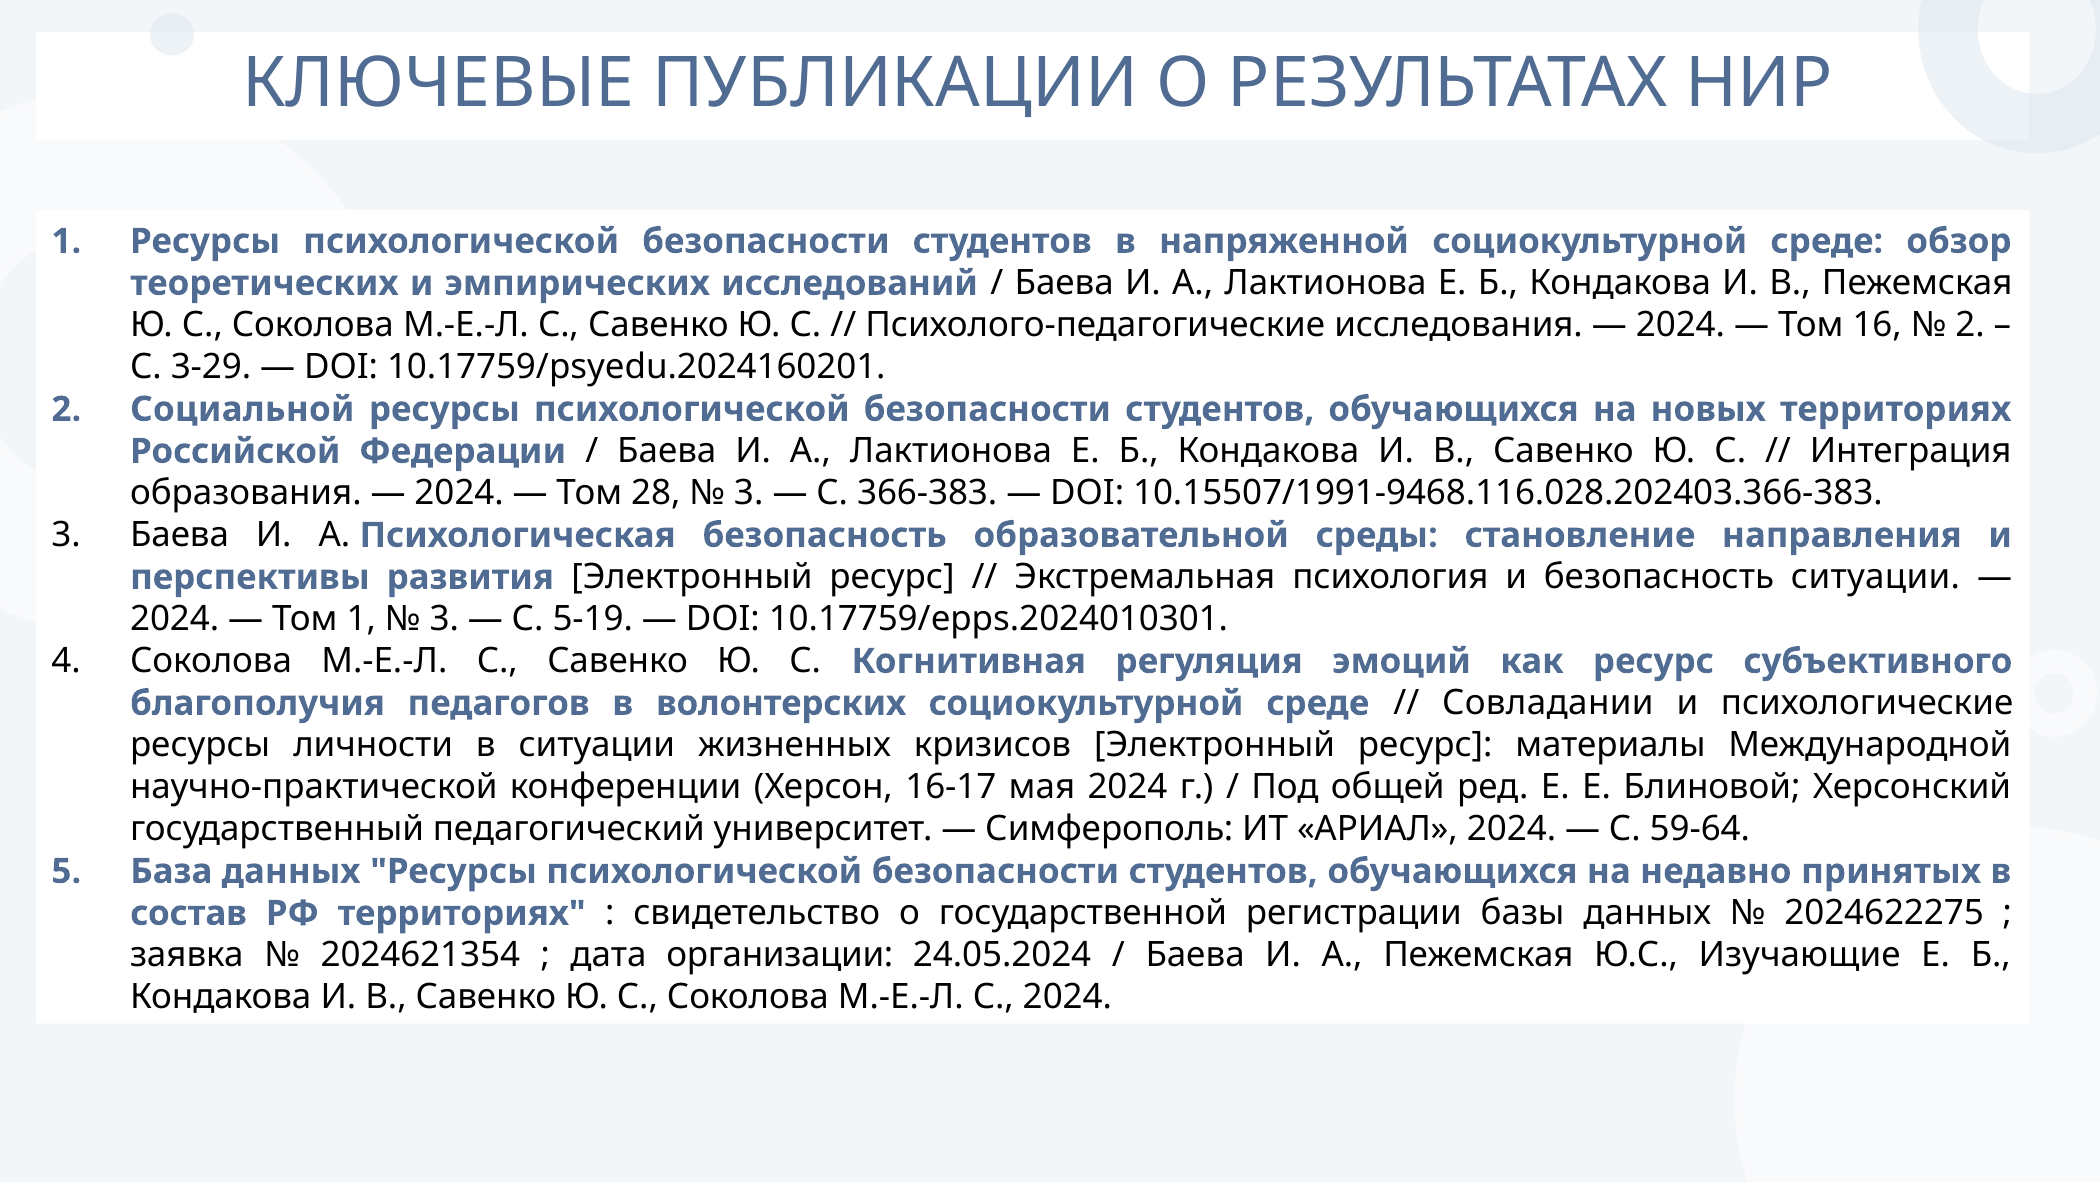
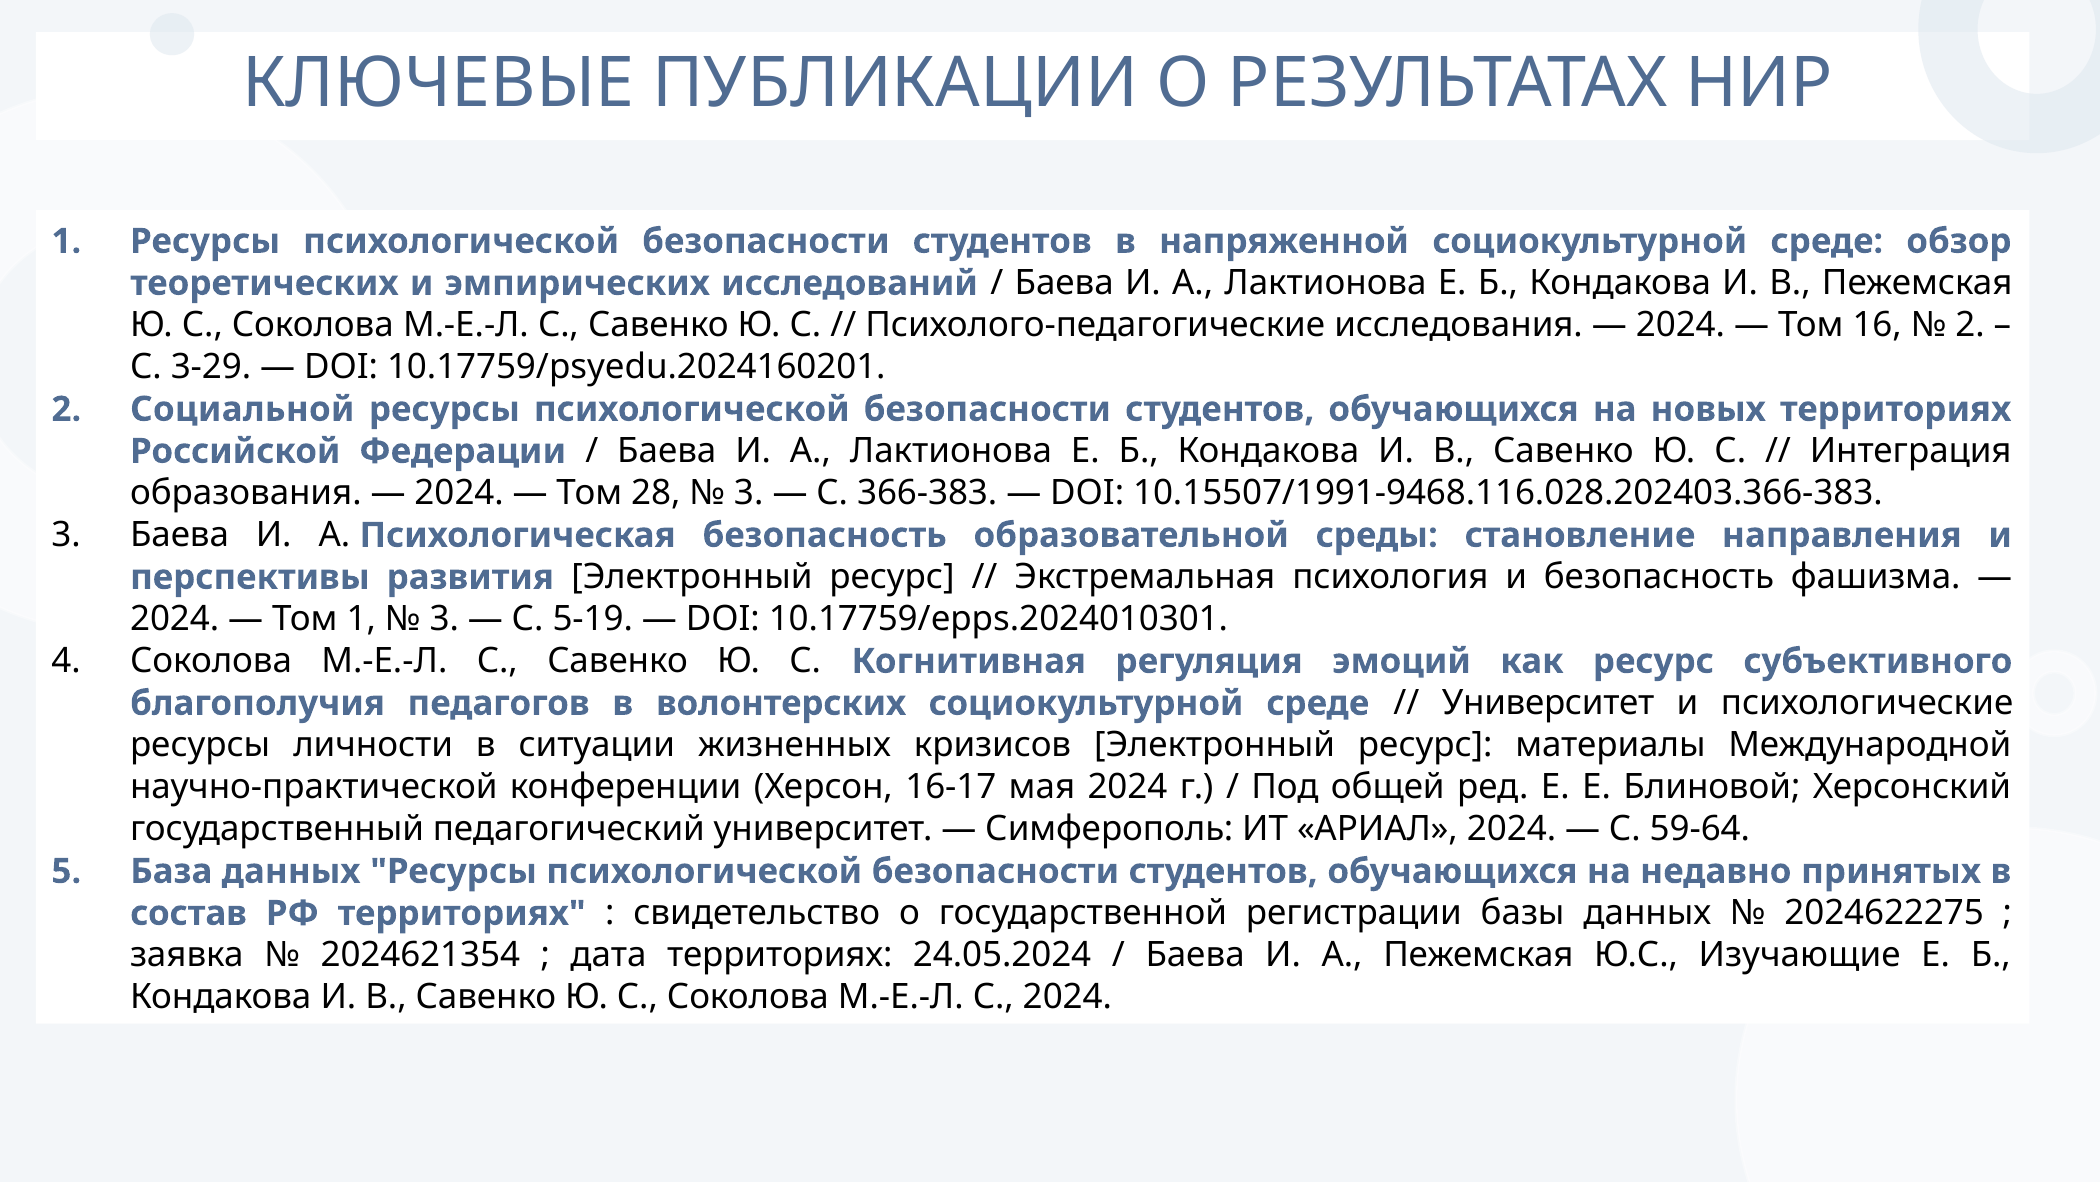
безопасность ситуации: ситуации -> фашизма (1876, 577)
Совладании: Совладании -> Университет (1548, 703)
дата организации: организации -> территориях (780, 955)
